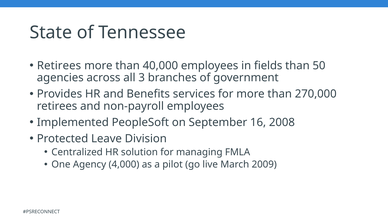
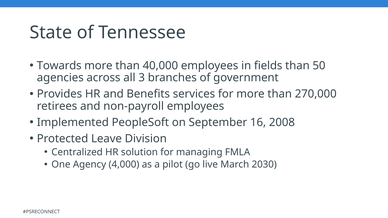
Retirees: Retirees -> Towards (59, 66)
2009: 2009 -> 2030 (264, 165)
